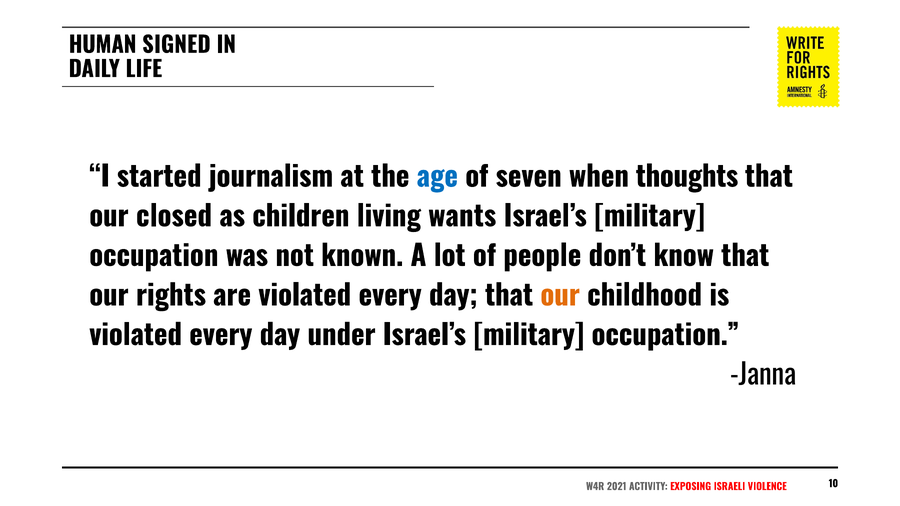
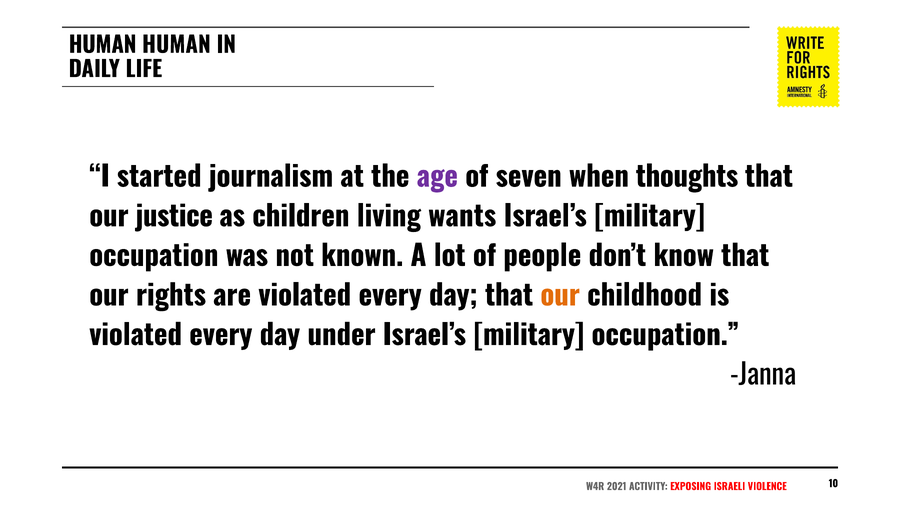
HUMAN SIGNED: SIGNED -> HUMAN (176, 45)
age colour: blue -> purple (437, 177)
closed: closed -> justice (174, 217)
